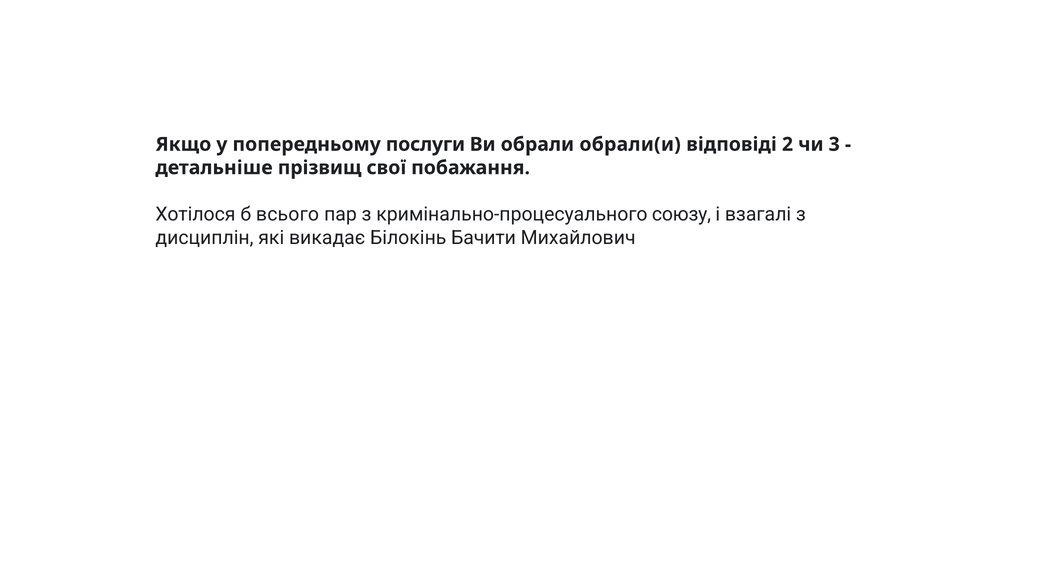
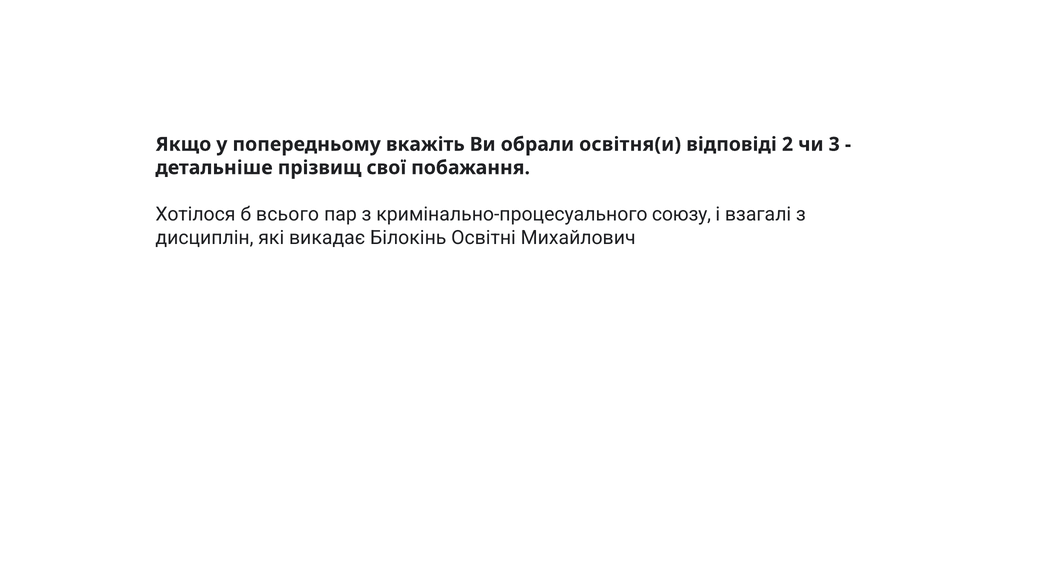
послуги: послуги -> вкажіть (425, 144)
обрали(и: обрали(и -> освітня(и (630, 144)
Бачити: Бачити -> Освітні (484, 238)
